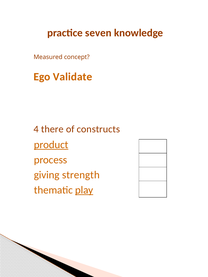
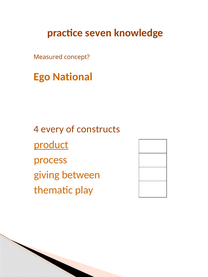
Validate: Validate -> National (73, 77)
there: there -> every (52, 129)
strength: strength -> between (81, 175)
play underline: present -> none (84, 190)
